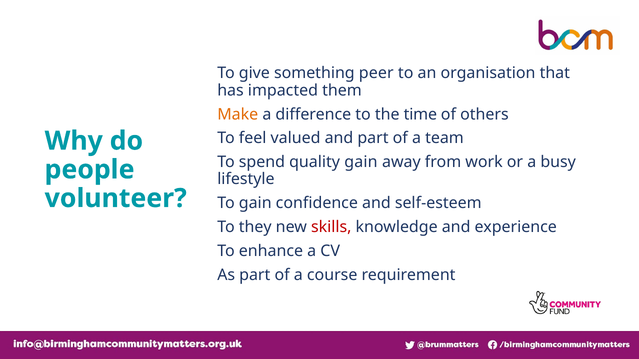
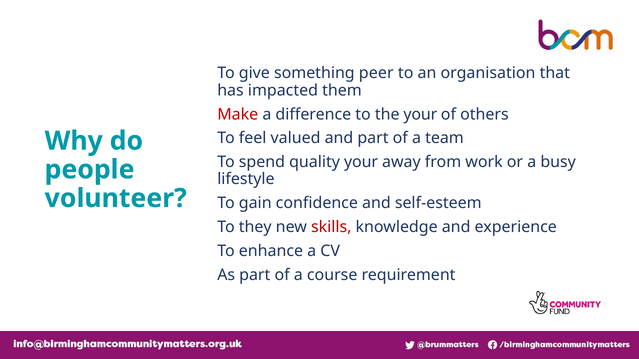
Make colour: orange -> red (238, 114)
the time: time -> your (420, 114)
quality gain: gain -> your (361, 162)
